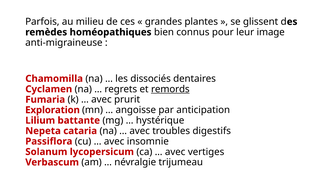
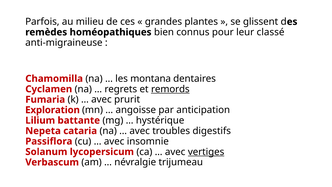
image: image -> classé (271, 32)
dissociés: dissociés -> montana (151, 79)
vertiges underline: none -> present (206, 152)
